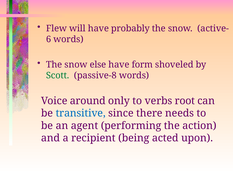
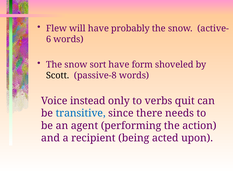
else: else -> sort (98, 65)
Scott colour: green -> black (58, 76)
around: around -> instead (88, 101)
root: root -> quit (185, 101)
